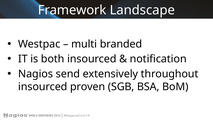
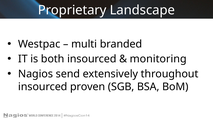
Framework: Framework -> Proprietary (72, 10)
notification: notification -> monitoring (158, 59)
